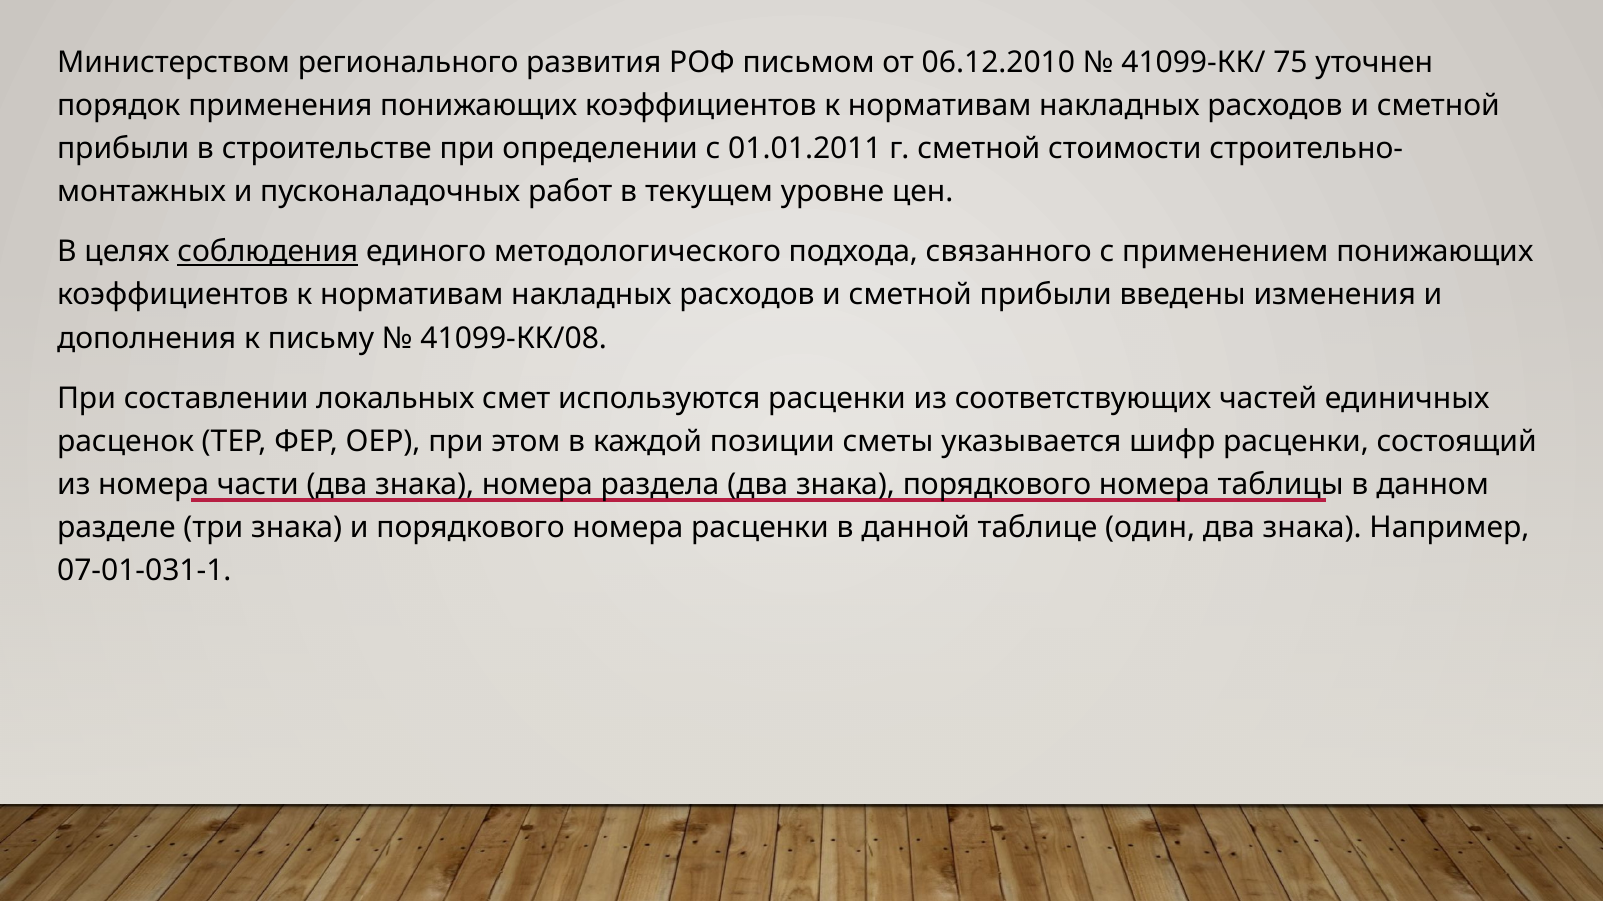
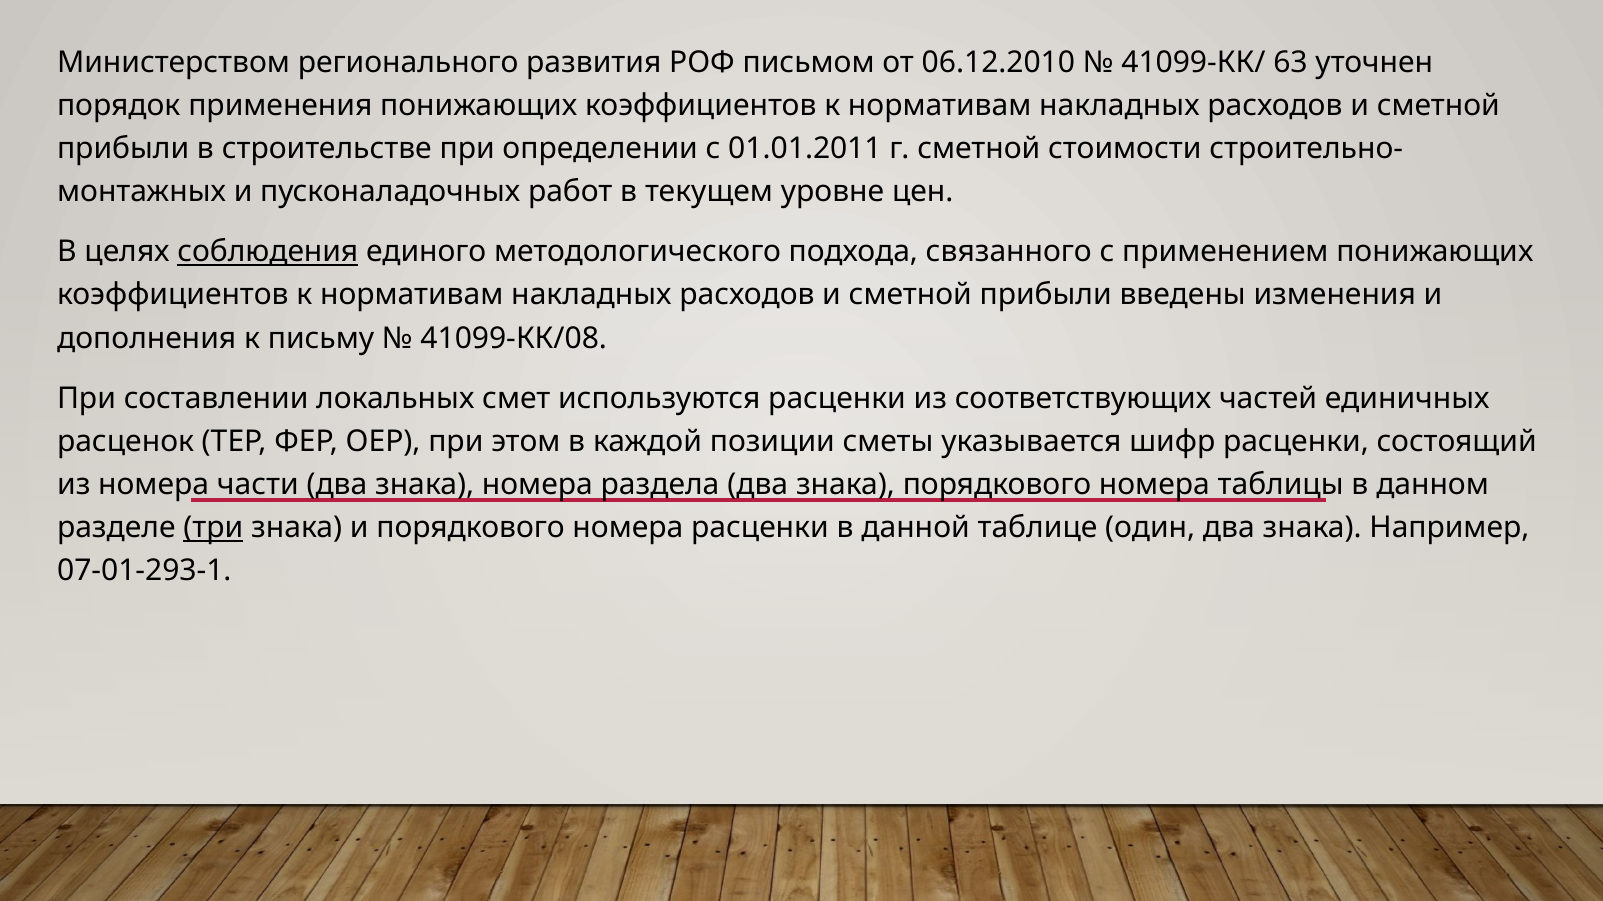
75: 75 -> 63 (1291, 62)
три underline: none -> present (213, 528)
07-01-031-1: 07-01-031-1 -> 07-01-293-1 (144, 572)
